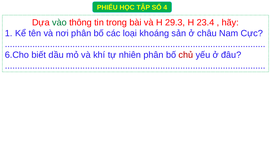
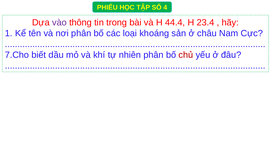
vào colour: green -> purple (59, 23)
29.3: 29.3 -> 44.4 (175, 23)
6.Cho: 6.Cho -> 7.Cho (17, 55)
